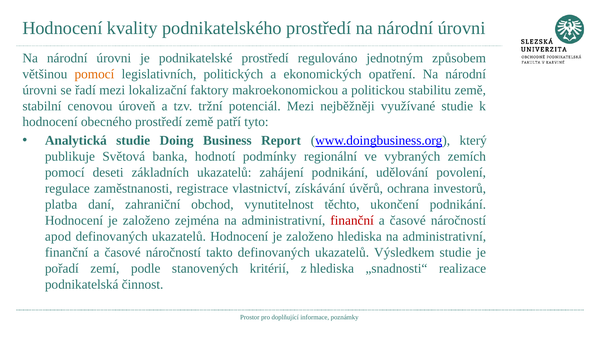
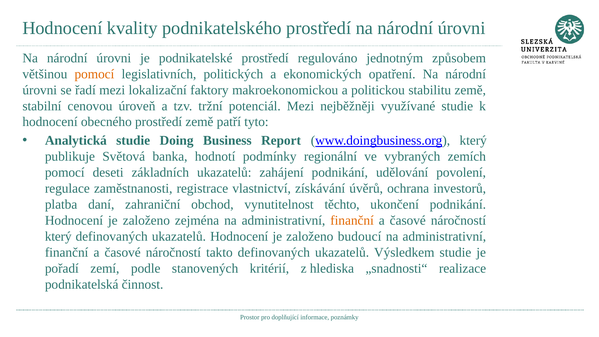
finanční colour: red -> orange (352, 220)
apod: apod -> který (58, 236)
založeno hlediska: hlediska -> budoucí (360, 236)
